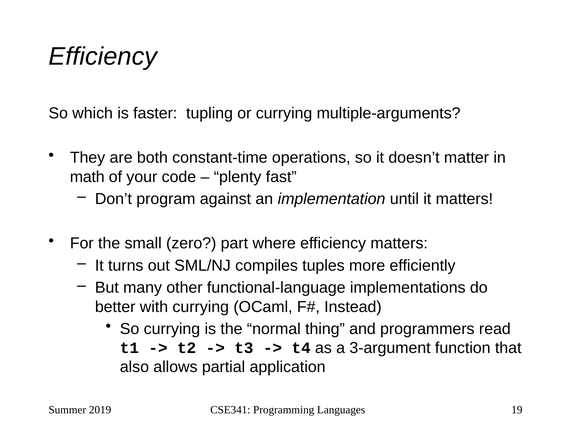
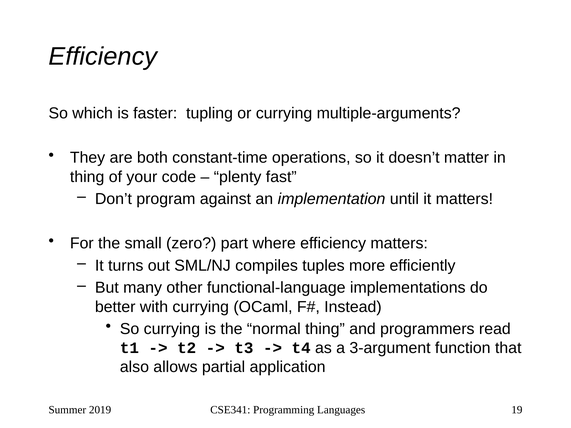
math: math -> thing (87, 177)
